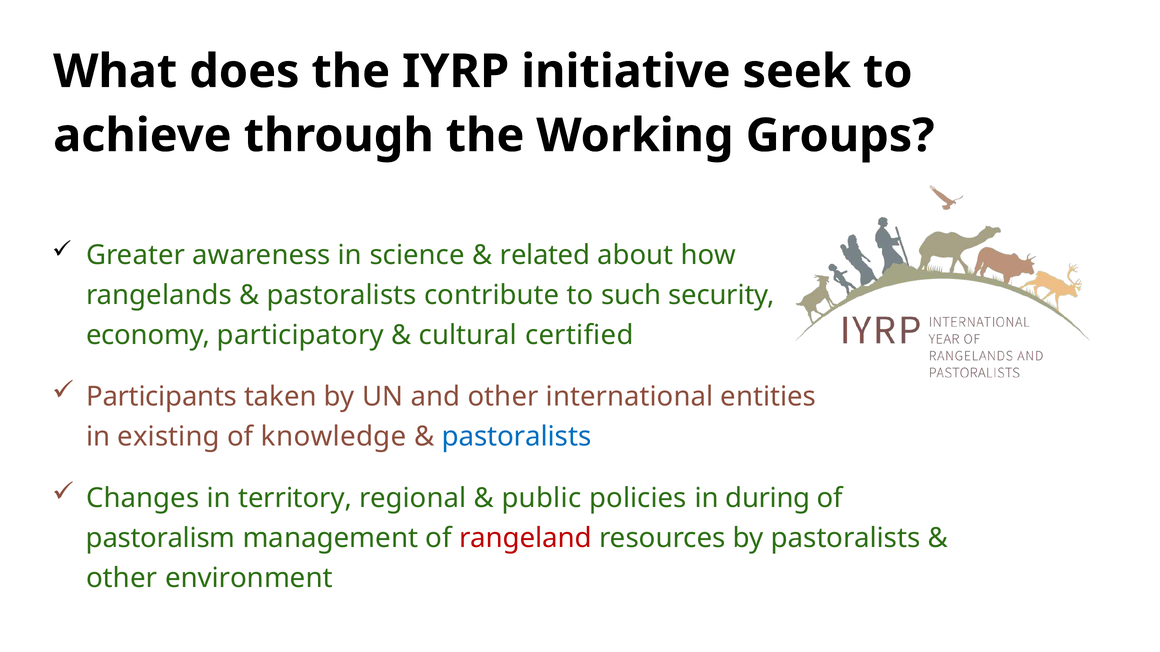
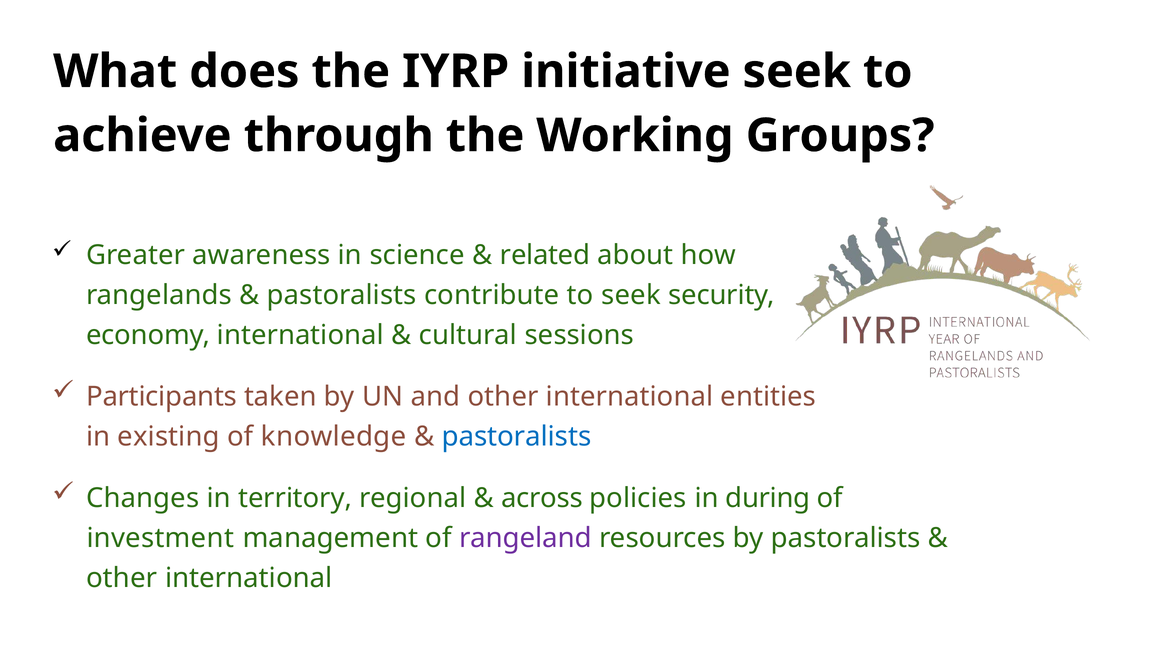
to such: such -> seek (631, 295)
economy participatory: participatory -> international (300, 335)
certified: certified -> sessions (579, 335)
public: public -> across (542, 499)
pastoralism: pastoralism -> investment (160, 539)
rangeland colour: red -> purple (526, 539)
environment: environment -> international (249, 579)
